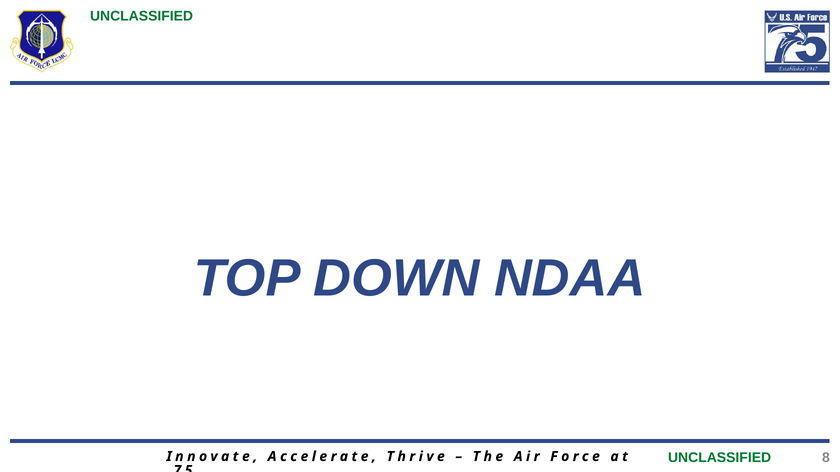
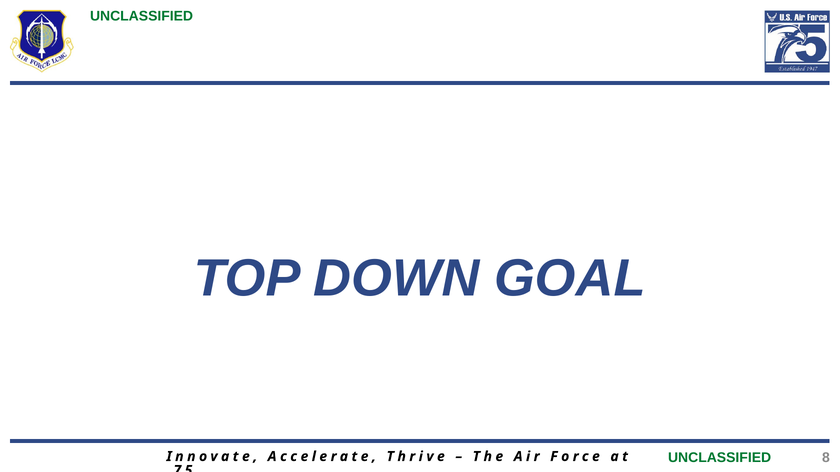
NDAA: NDAA -> GOAL (570, 279)
